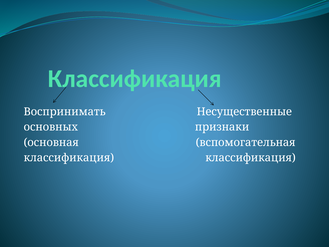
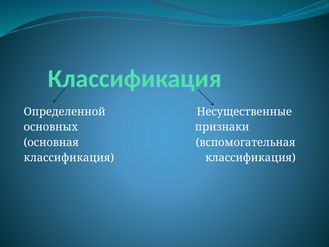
Воспринимать: Воспринимать -> Определенной (65, 112)
